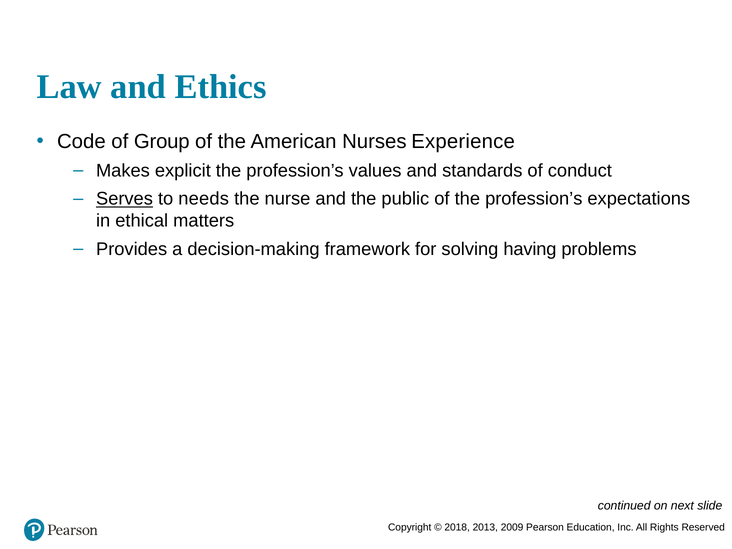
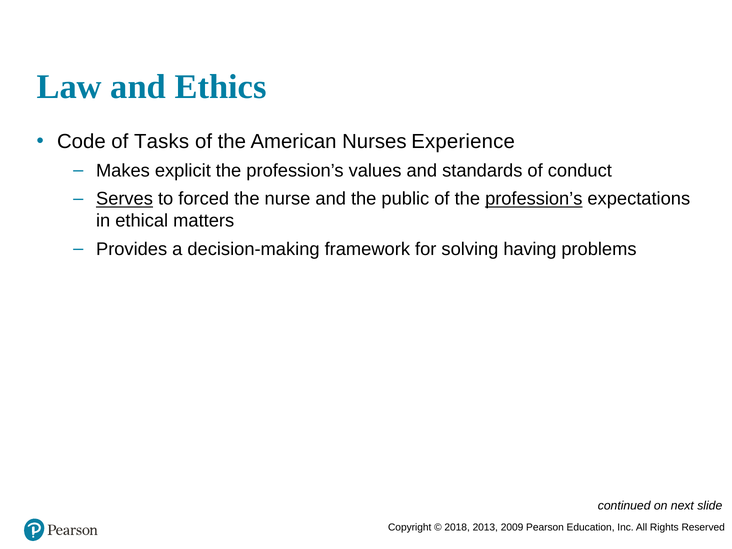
Group: Group -> Tasks (162, 142)
needs: needs -> forced (204, 199)
profession’s underline: none -> present (534, 199)
